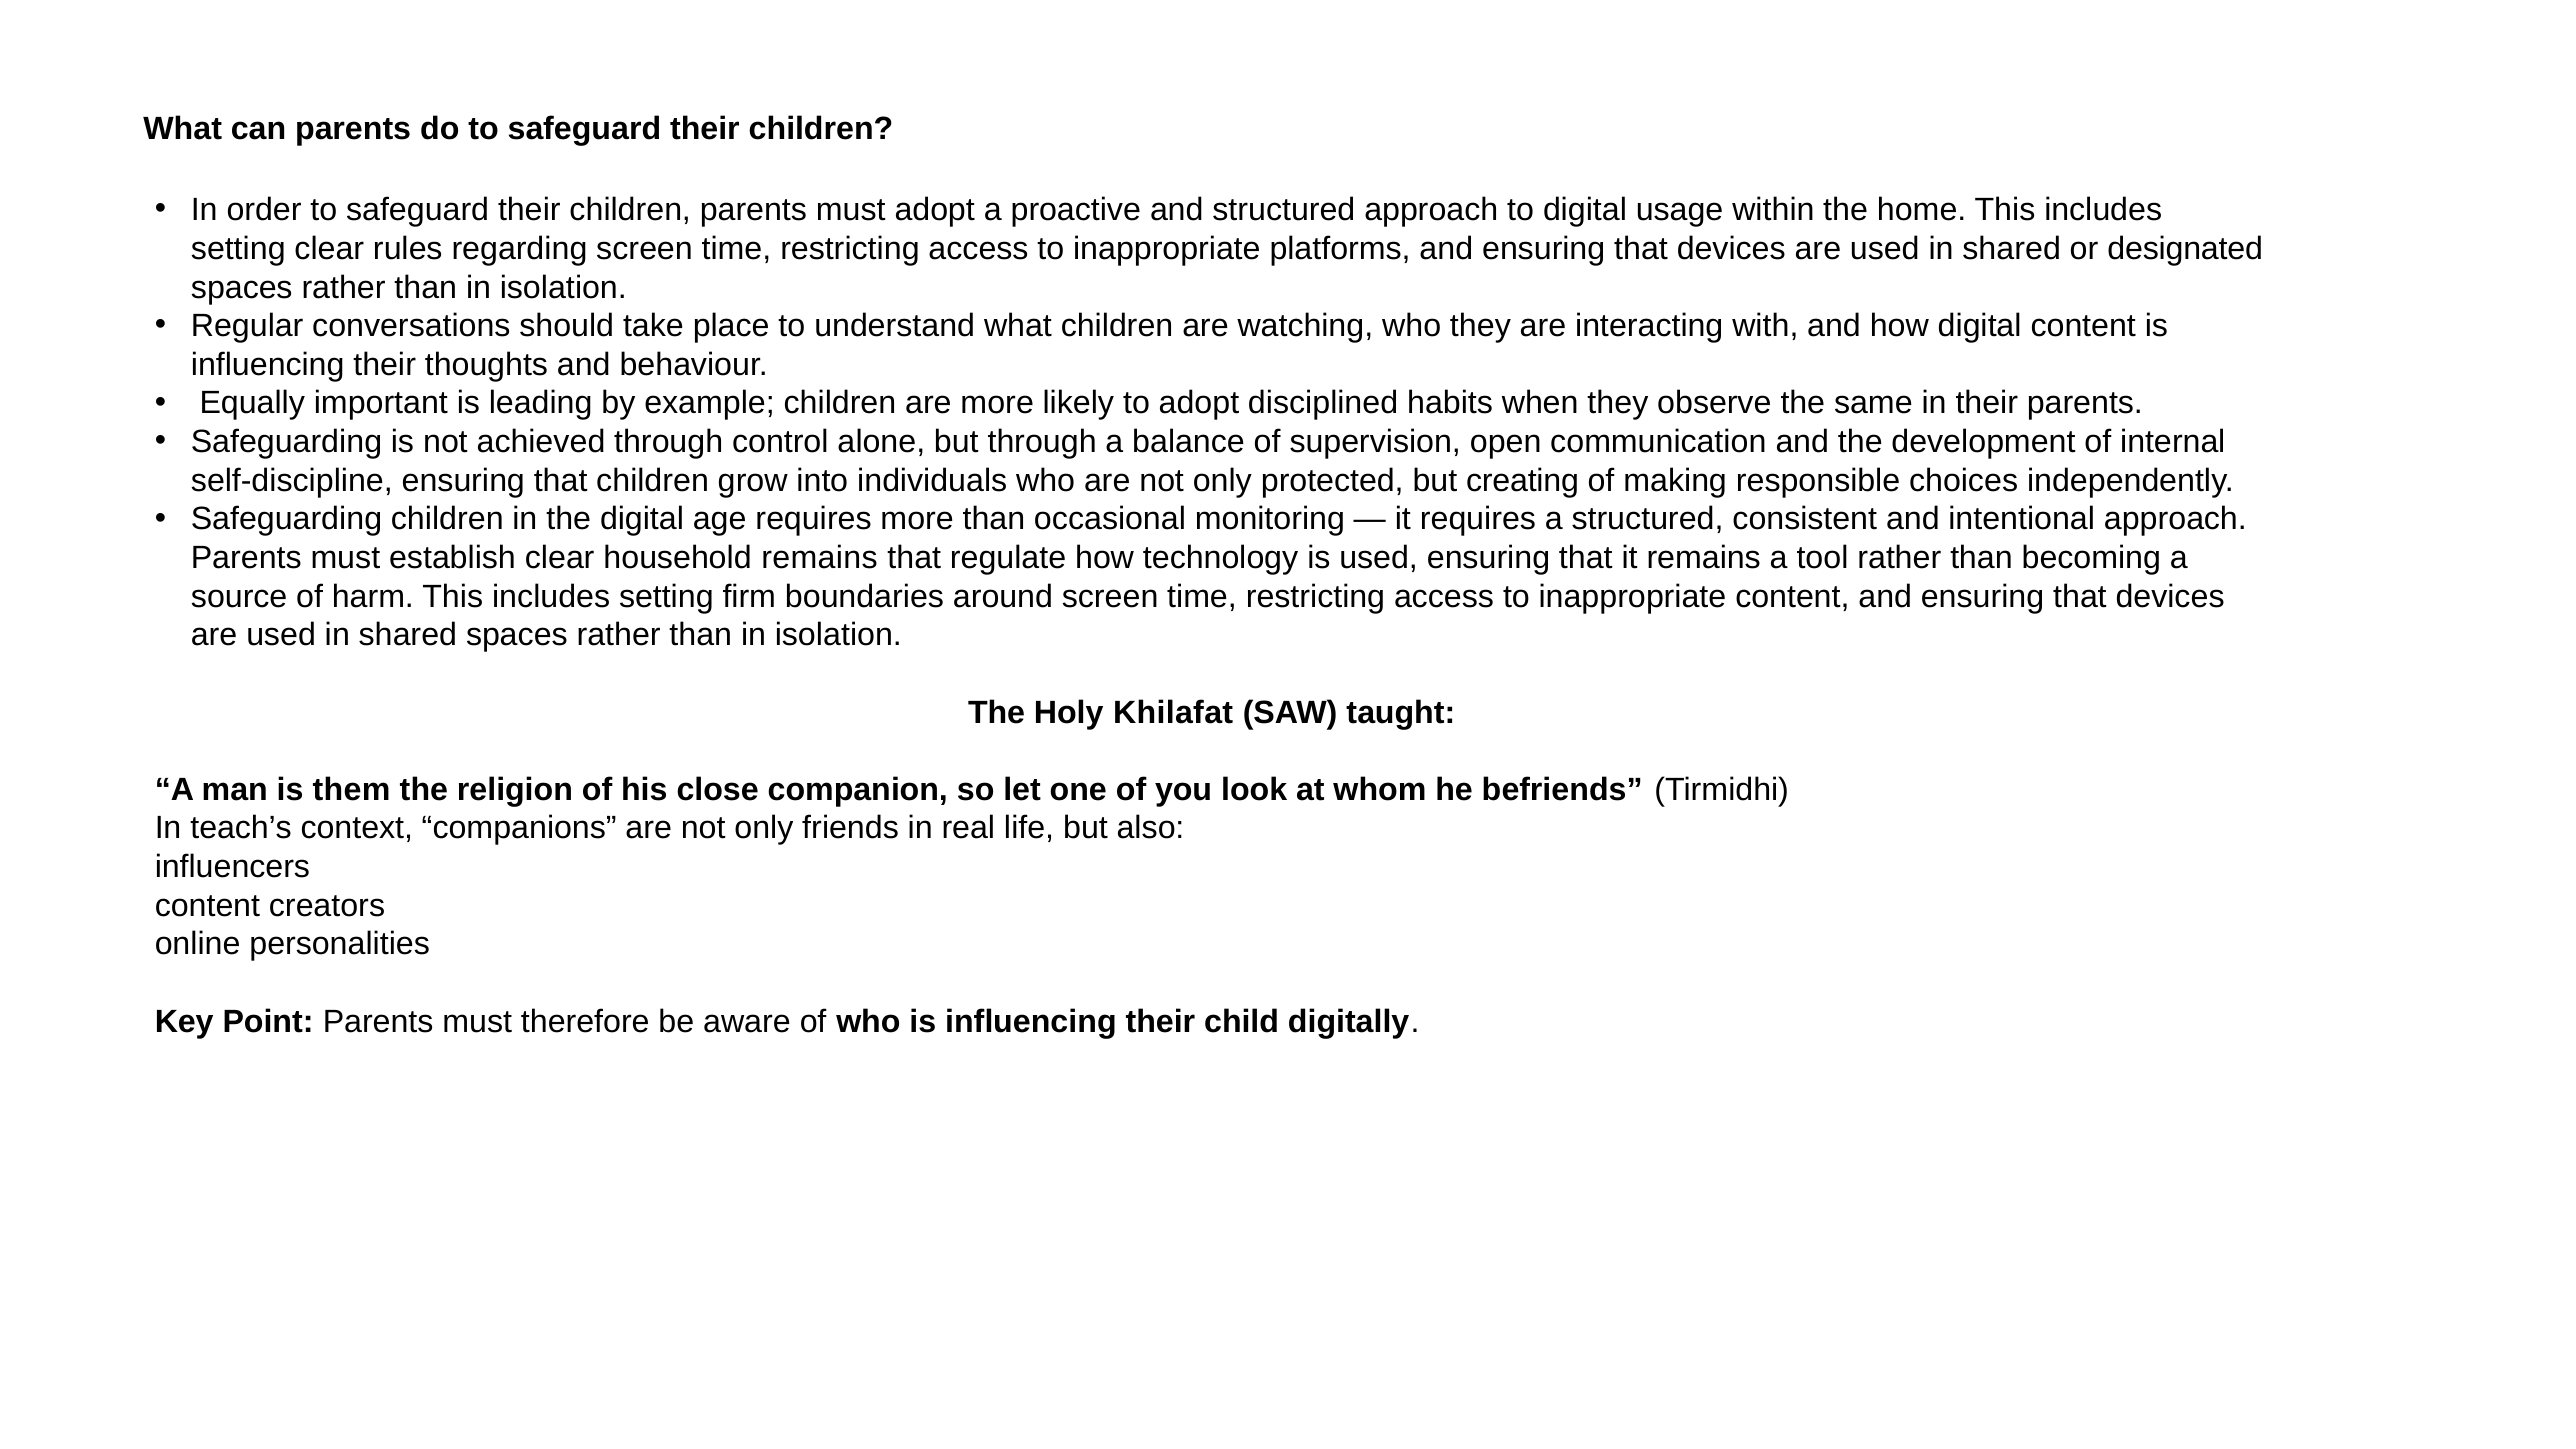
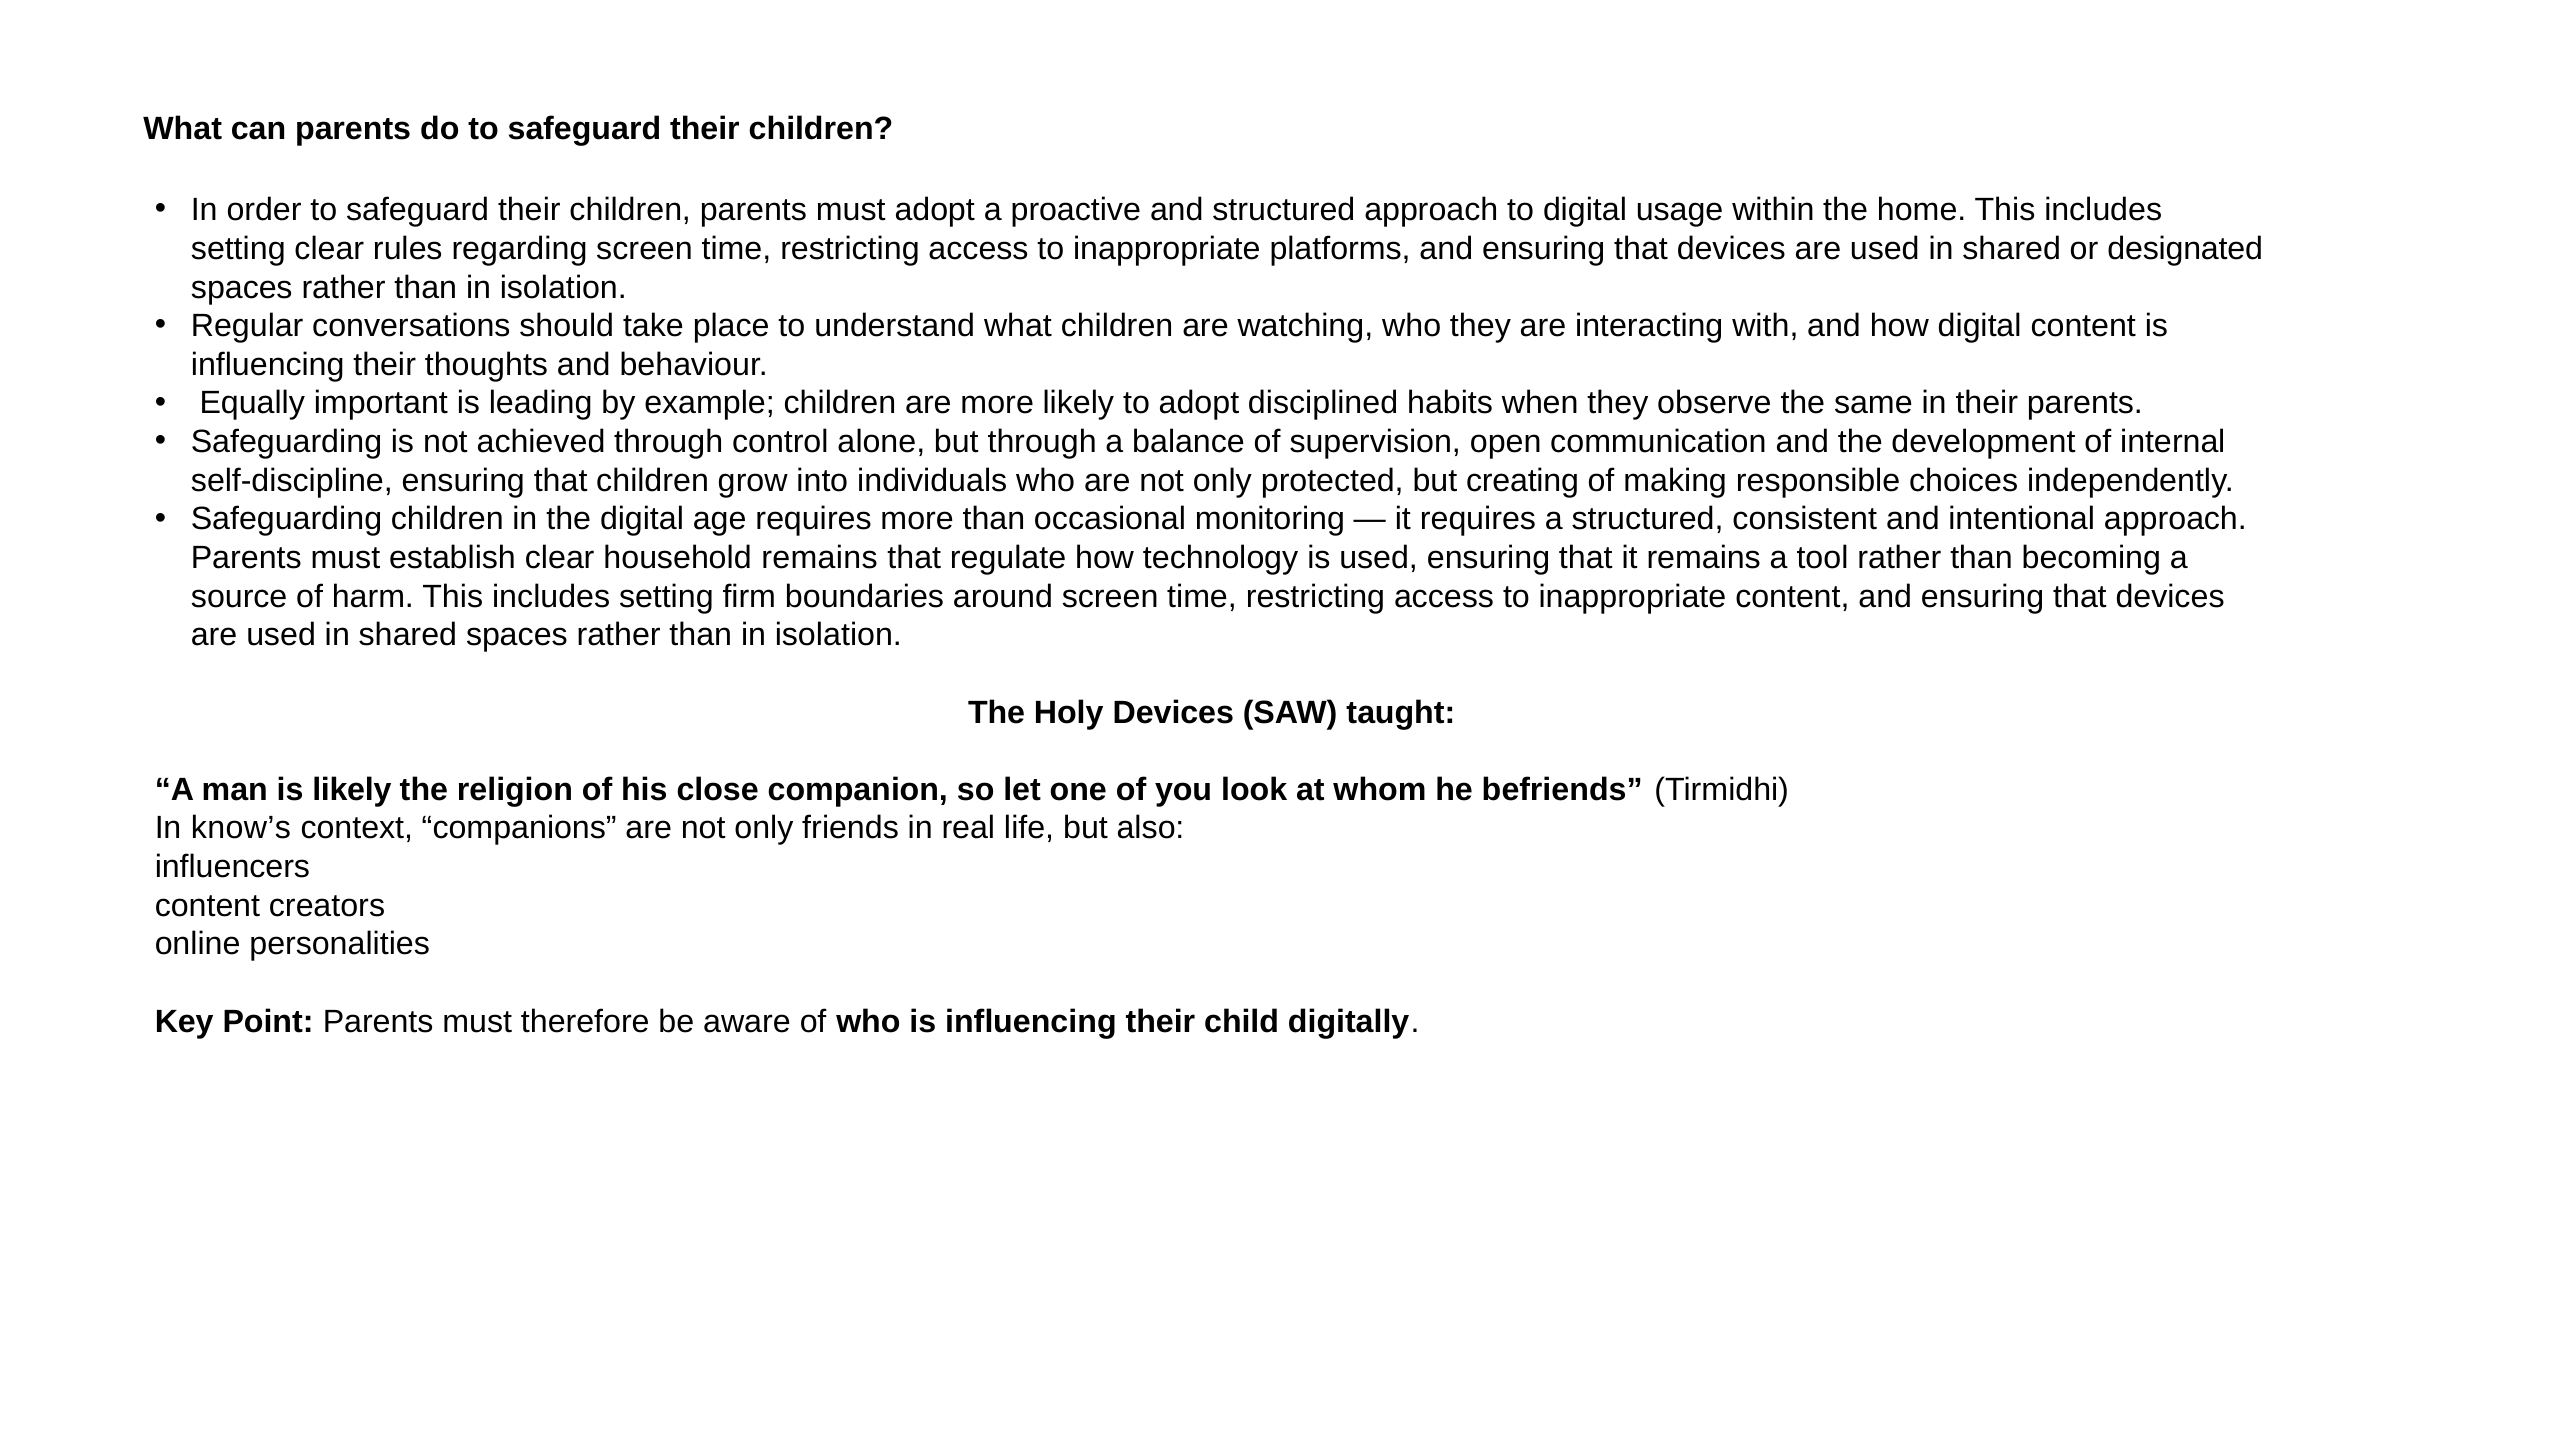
Holy Khilafat: Khilafat -> Devices (1173, 712)
is them: them -> likely (352, 790)
teach’s: teach’s -> know’s (241, 828)
